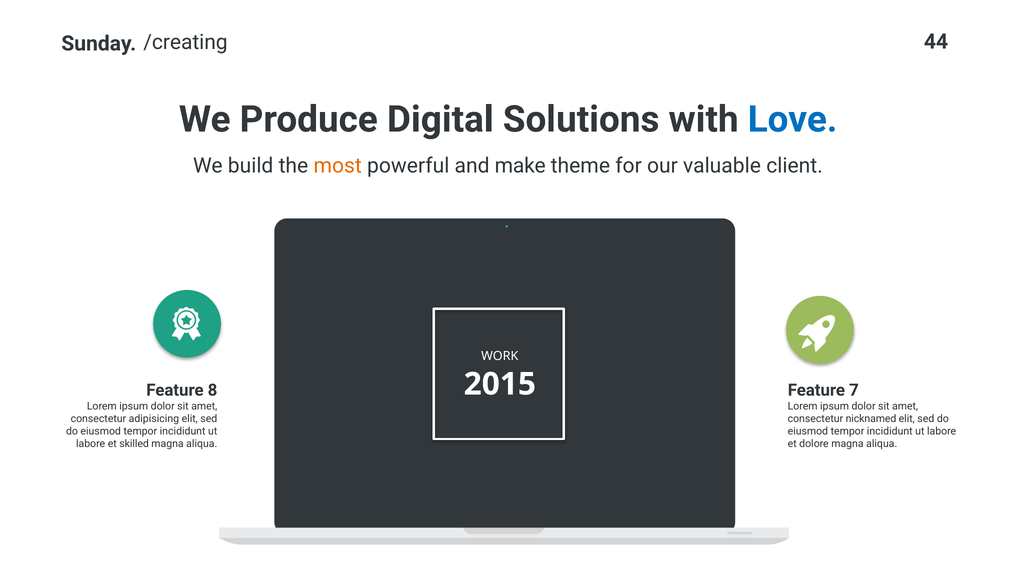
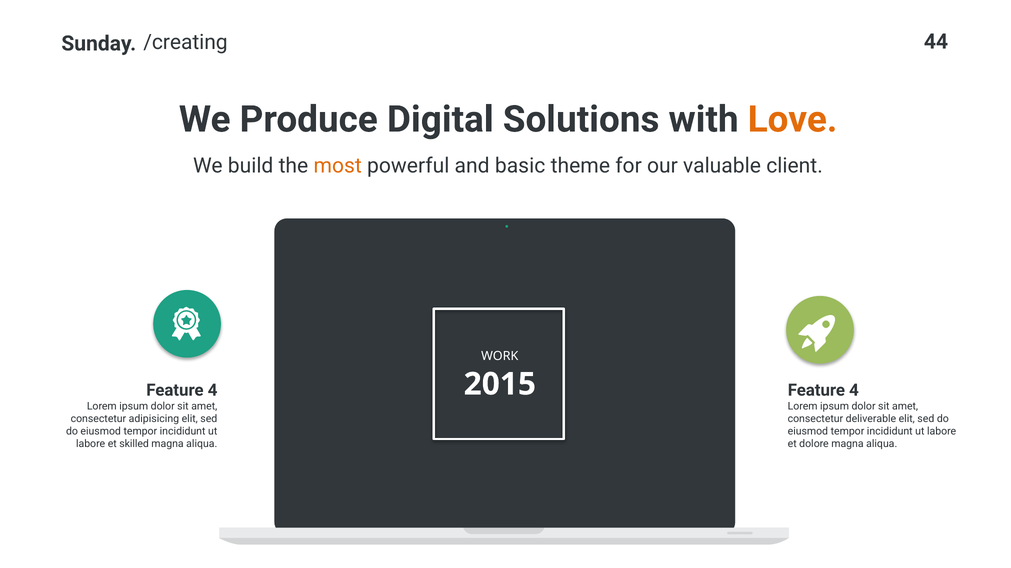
Love colour: blue -> orange (793, 120)
make: make -> basic (520, 166)
8: 8 -> 4 (213, 391)
7: 7 -> 4 (854, 391)
nicknamed: nicknamed -> deliverable (871, 419)
